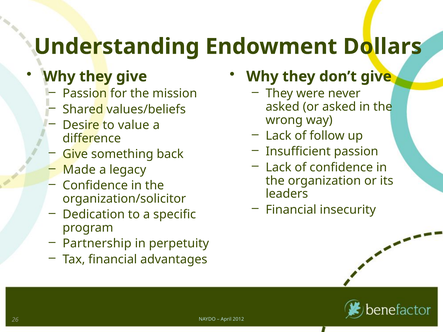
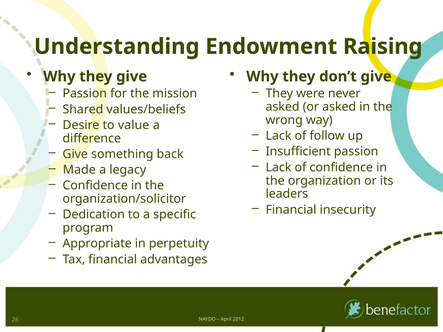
Dollars: Dollars -> Raising (383, 47)
Partnership: Partnership -> Appropriate (97, 244)
